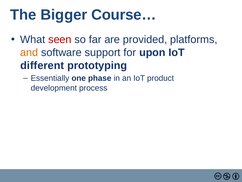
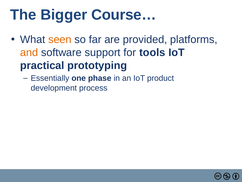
seen colour: red -> orange (60, 39)
upon: upon -> tools (152, 52)
different: different -> practical (42, 65)
